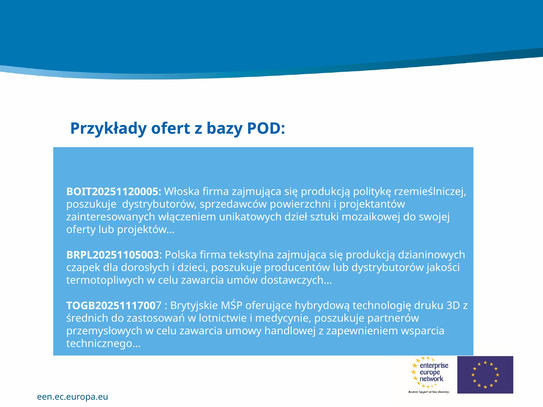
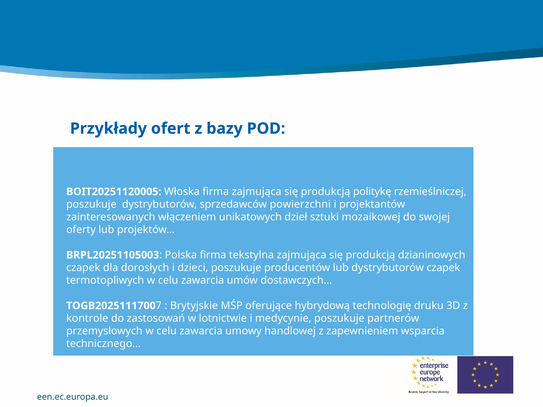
dystrybutorów jakości: jakości -> czapek (443, 268)
średnich: średnich -> kontrole (87, 319)
